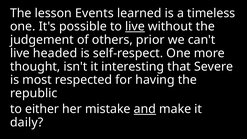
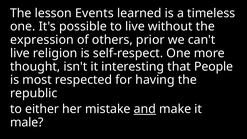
live underline: present -> none (135, 27)
judgement: judgement -> expression (42, 40)
headed: headed -> religion (55, 53)
Severe: Severe -> People (214, 67)
daily: daily -> male (27, 122)
